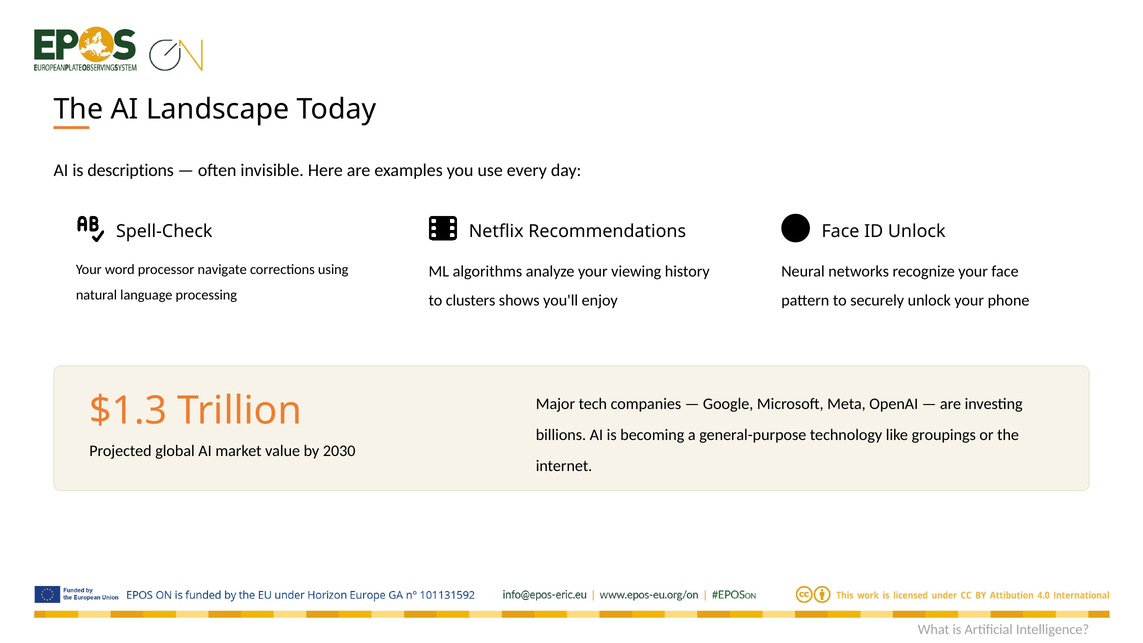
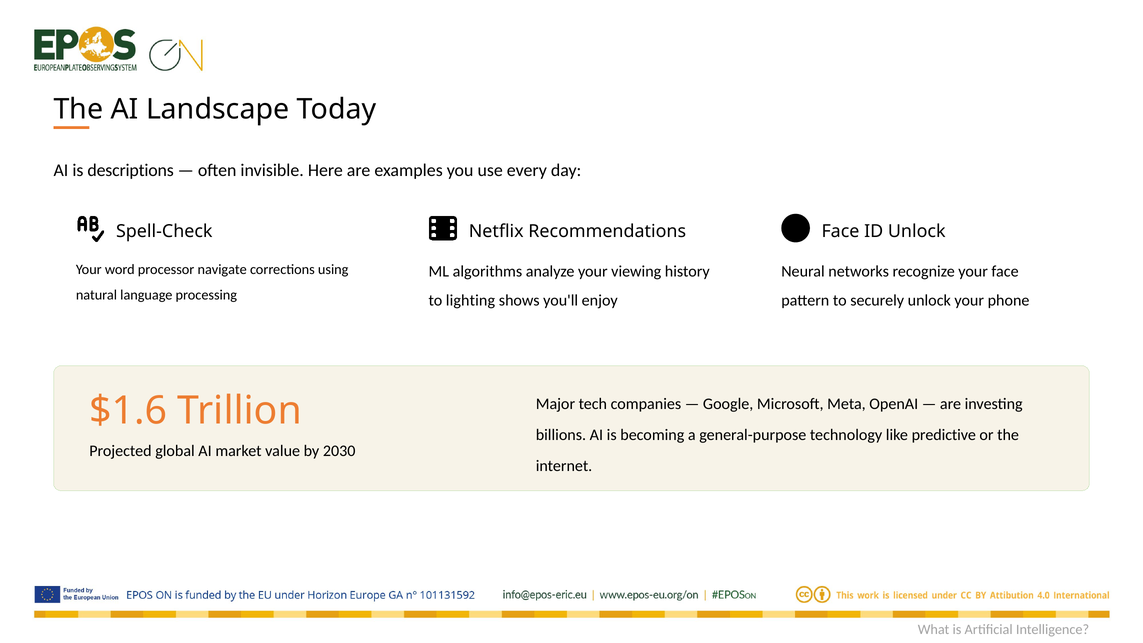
clusters: clusters -> lighting (470, 301)
$1.3: $1.3 -> $1.6 (128, 411)
groupings: groupings -> predictive (944, 435)
